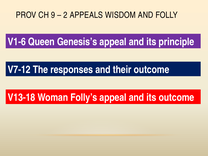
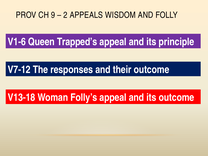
Genesis’s: Genesis’s -> Trapped’s (77, 42)
